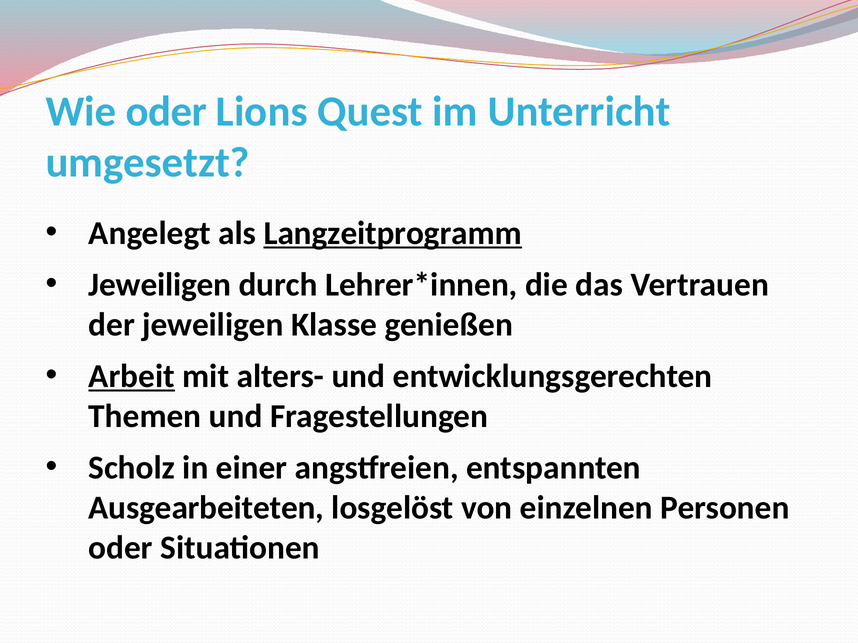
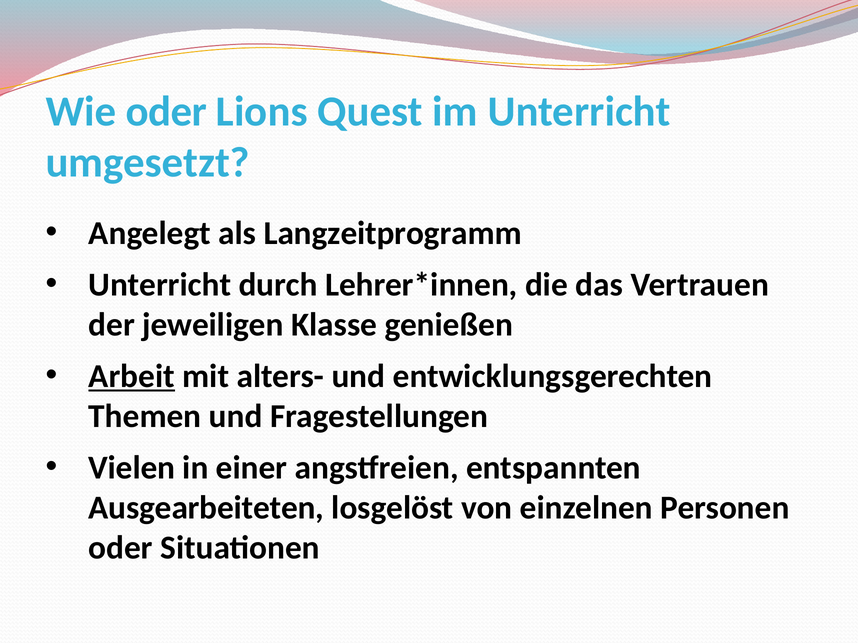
Langzeitprogramm underline: present -> none (393, 233)
Jeweiligen: Jeweiligen -> Unterricht (160, 285)
Scholz: Scholz -> Vielen (132, 468)
